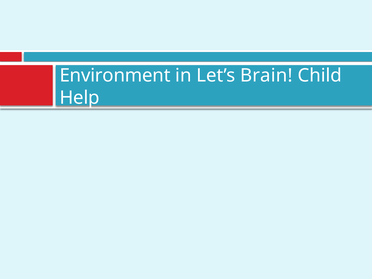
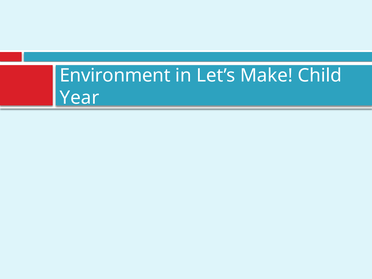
Brain: Brain -> Make (266, 75)
Help: Help -> Year (79, 98)
